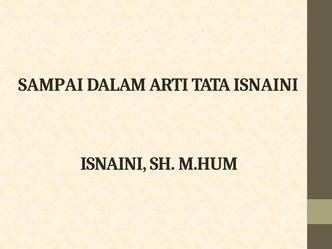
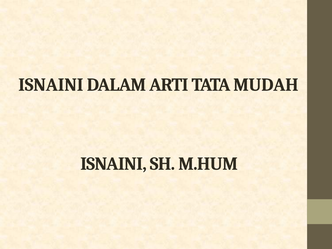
SAMPAI: SAMPAI -> ISNAINI (51, 85)
TATA ISNAINI: ISNAINI -> MUDAH (266, 85)
